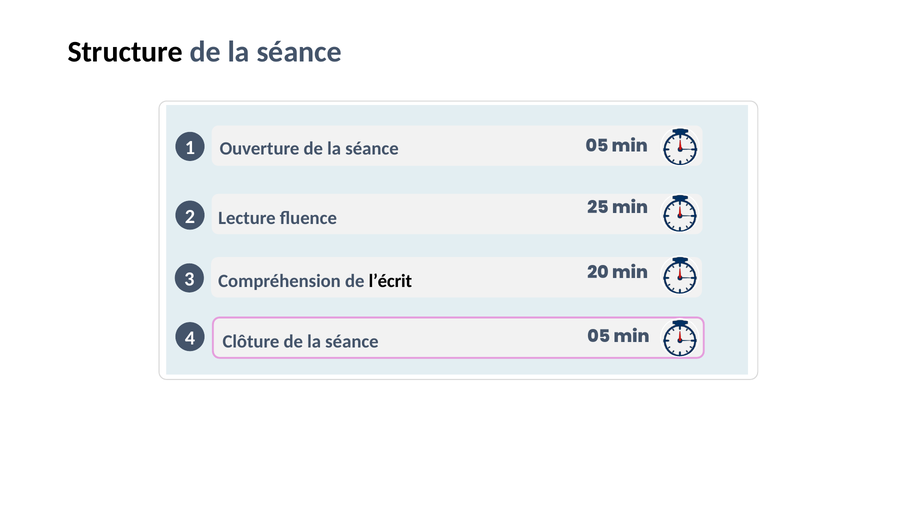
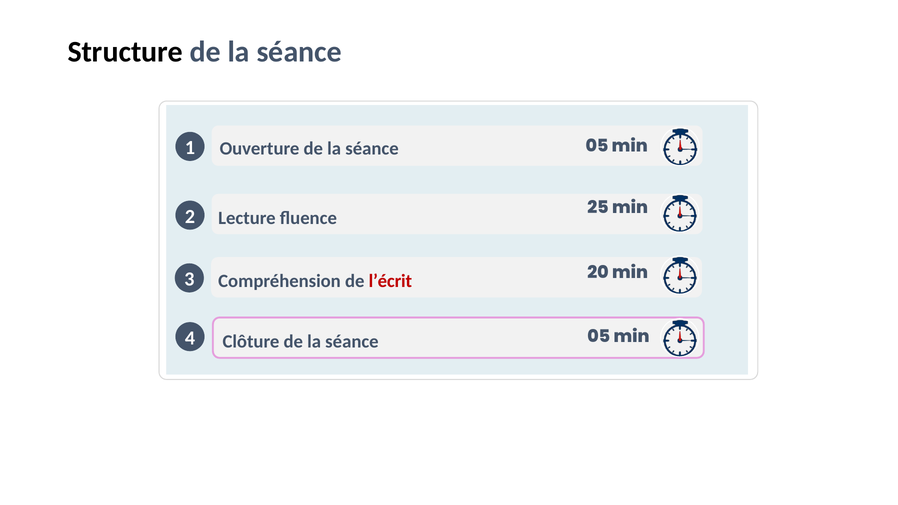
l’écrit colour: black -> red (390, 281)
